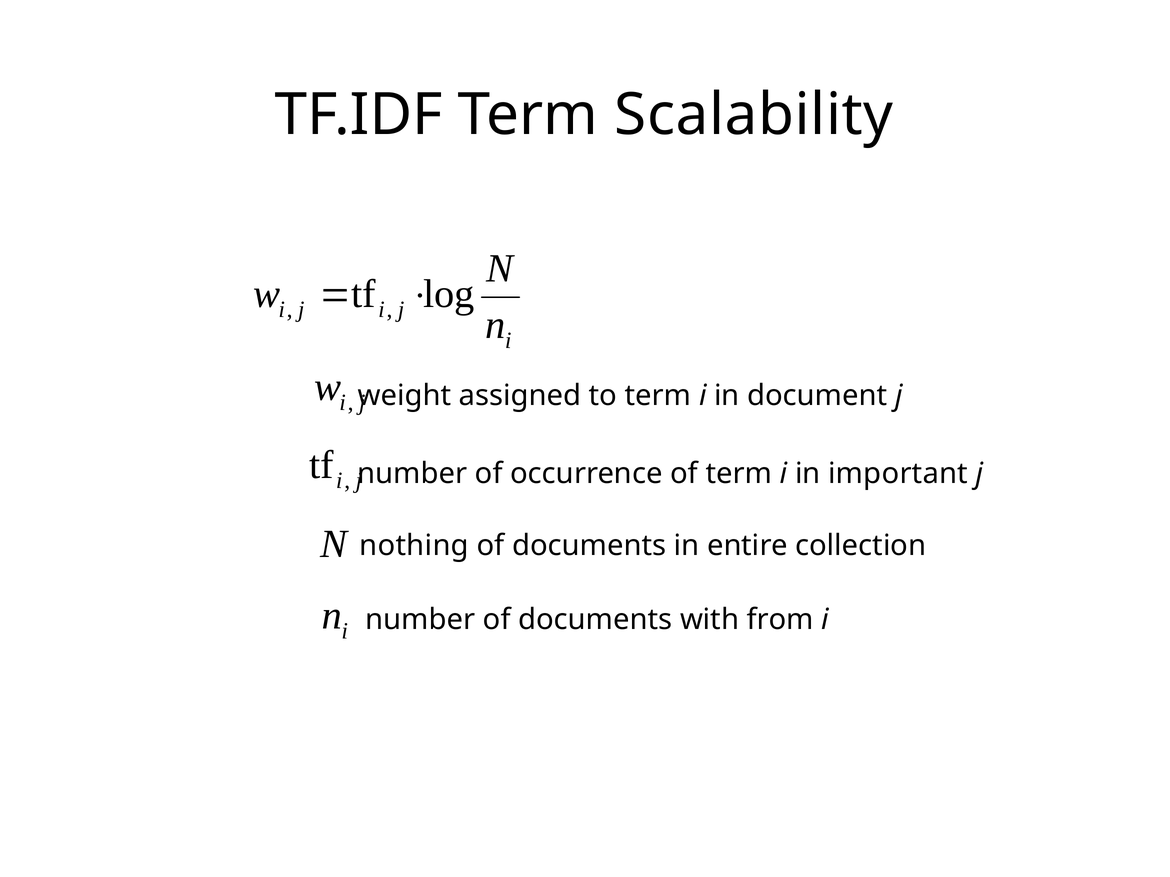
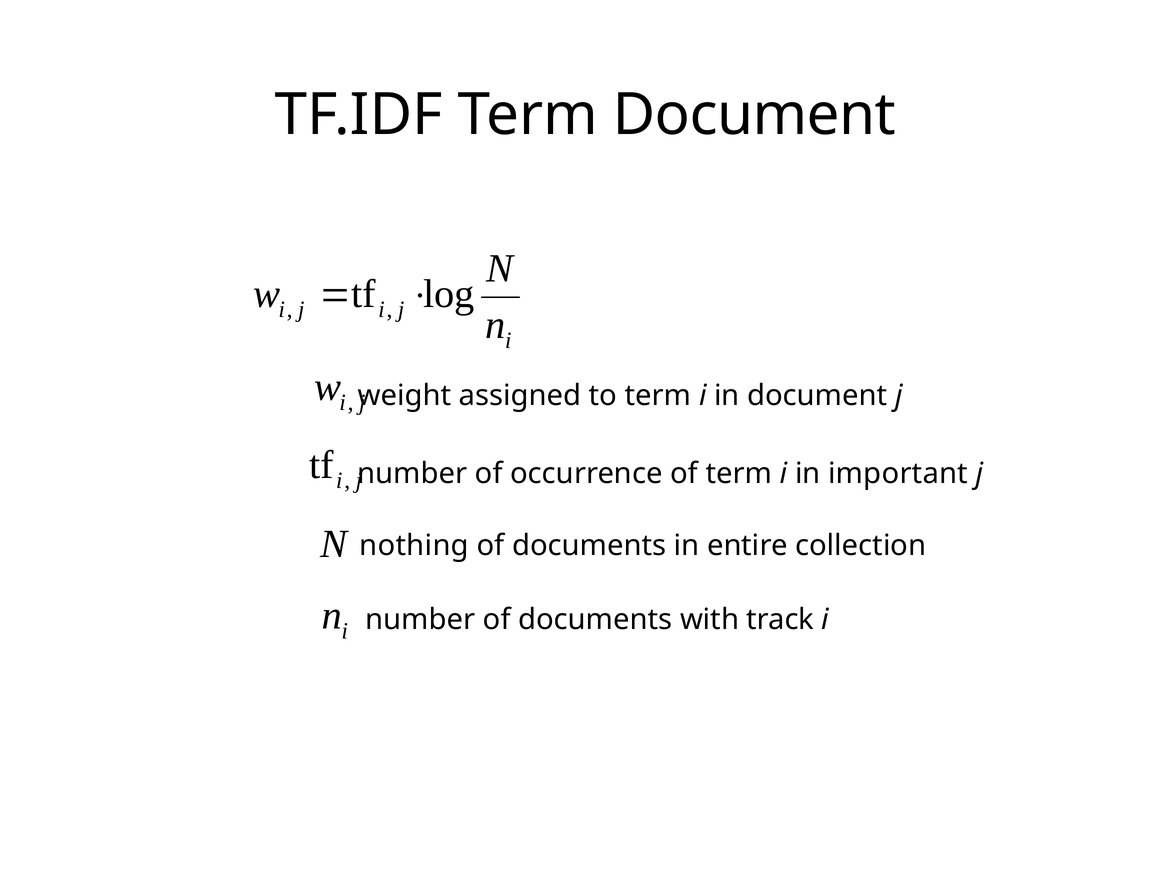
Term Scalability: Scalability -> Document (754, 115)
from: from -> track (780, 620)
